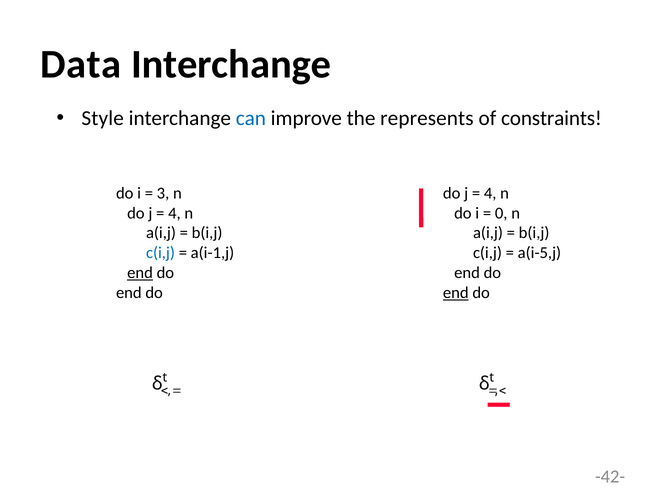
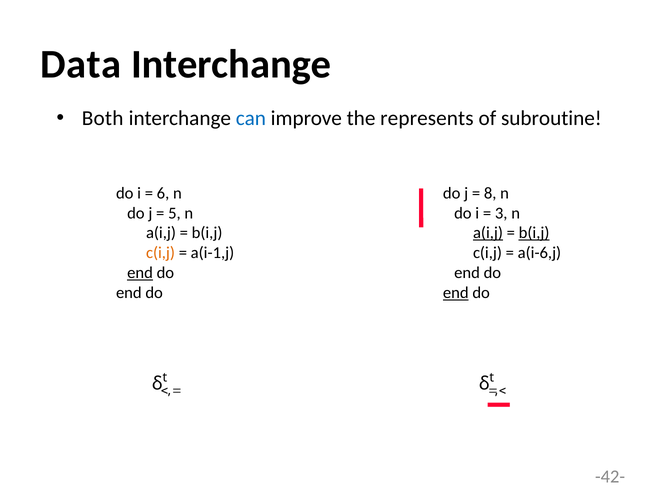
Style: Style -> Both (103, 118)
constraints: constraints -> subroutine (551, 118)
3: 3 -> 6 (163, 193)
4: 4 -> 8 (490, 193)
4: 4 -> 5 (174, 213)
0: 0 -> 3 (501, 213)
a(i,j underline: none -> present (488, 233)
b(i,j underline: none -> present (534, 233)
c(i,j colour: blue -> orange (161, 253)
a(i-5,j: a(i-5,j -> a(i-6,j (539, 253)
